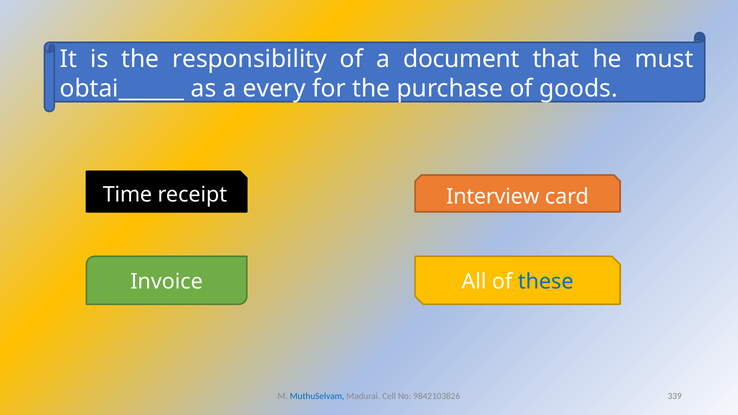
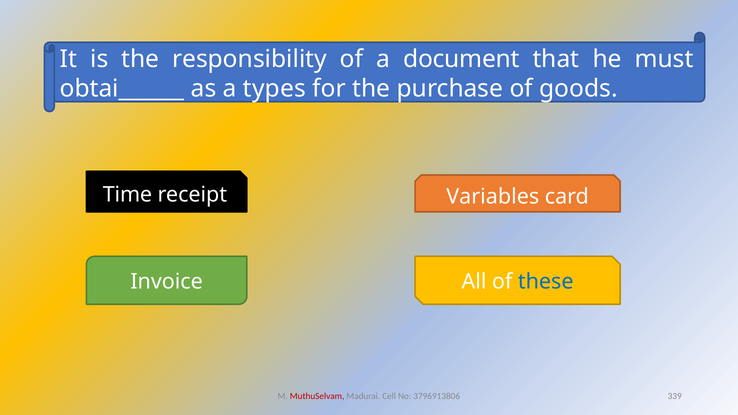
every: every -> types (274, 89)
Interview: Interview -> Variables (493, 197)
MuthuSelvam colour: blue -> red (317, 396)
9842103826: 9842103826 -> 3796913806 (437, 396)
